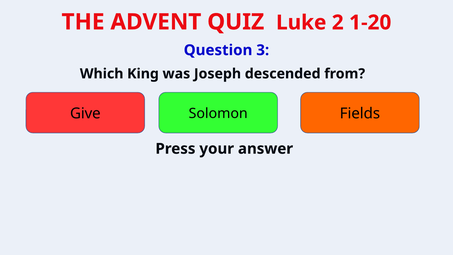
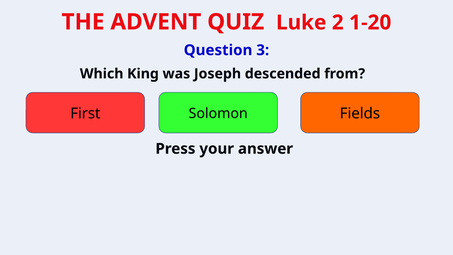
Give: Give -> First (85, 114)
